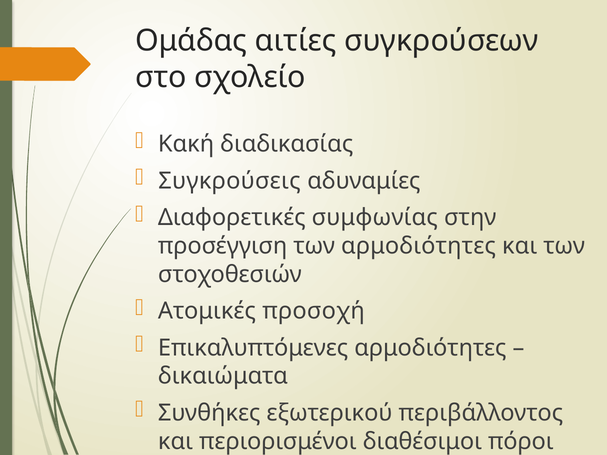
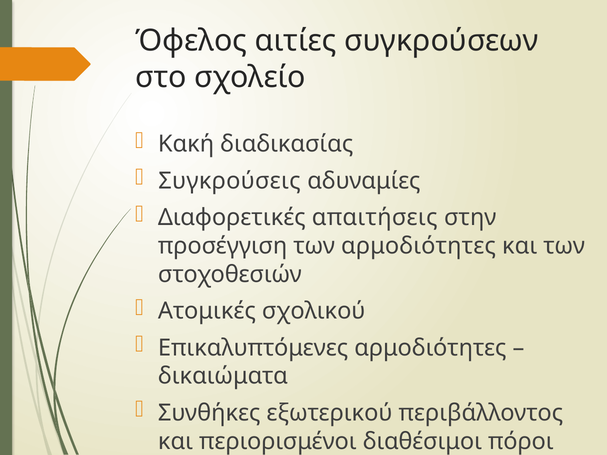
Ομάδας: Ομάδας -> Όφελος (191, 41)
συμφωνίας: συμφωνίας -> απαιτήσεις (375, 218)
προσοχή: προσοχή -> σχολικού (314, 311)
